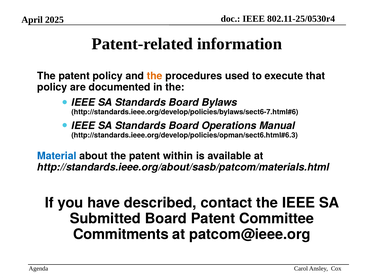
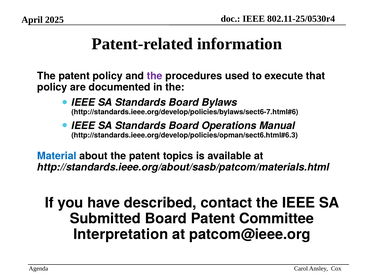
the colour: orange -> purple (155, 76)
within: within -> topics (178, 156)
Commitments: Commitments -> Interpretation (121, 235)
